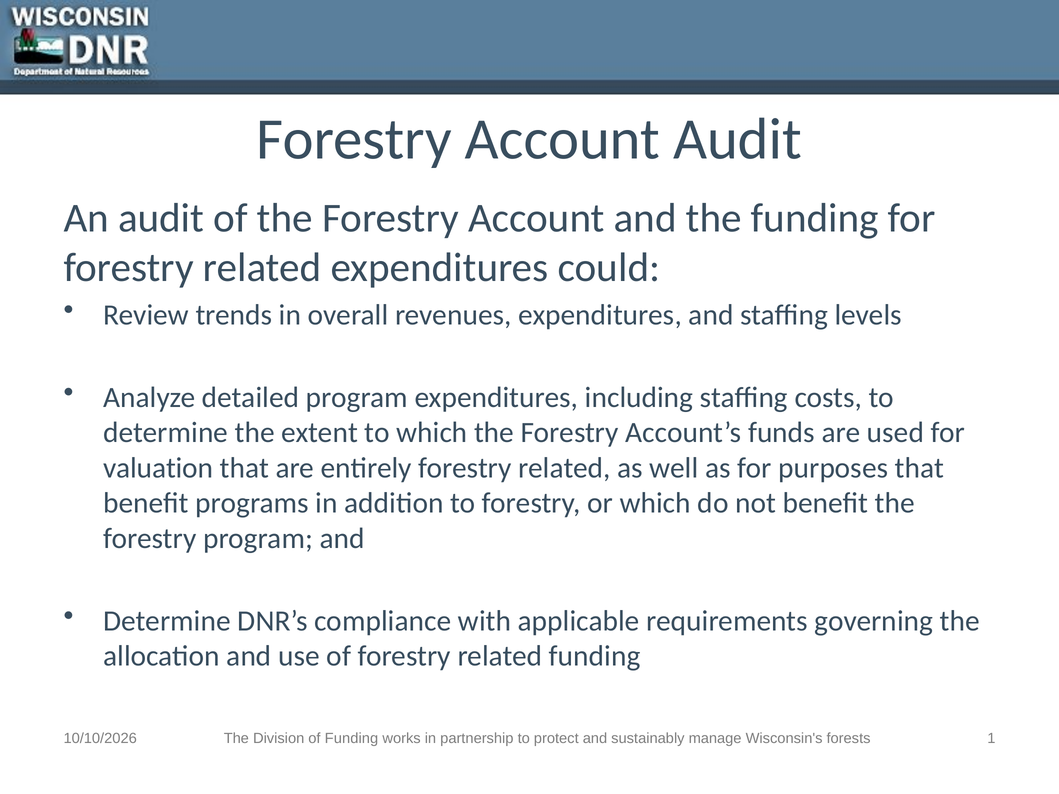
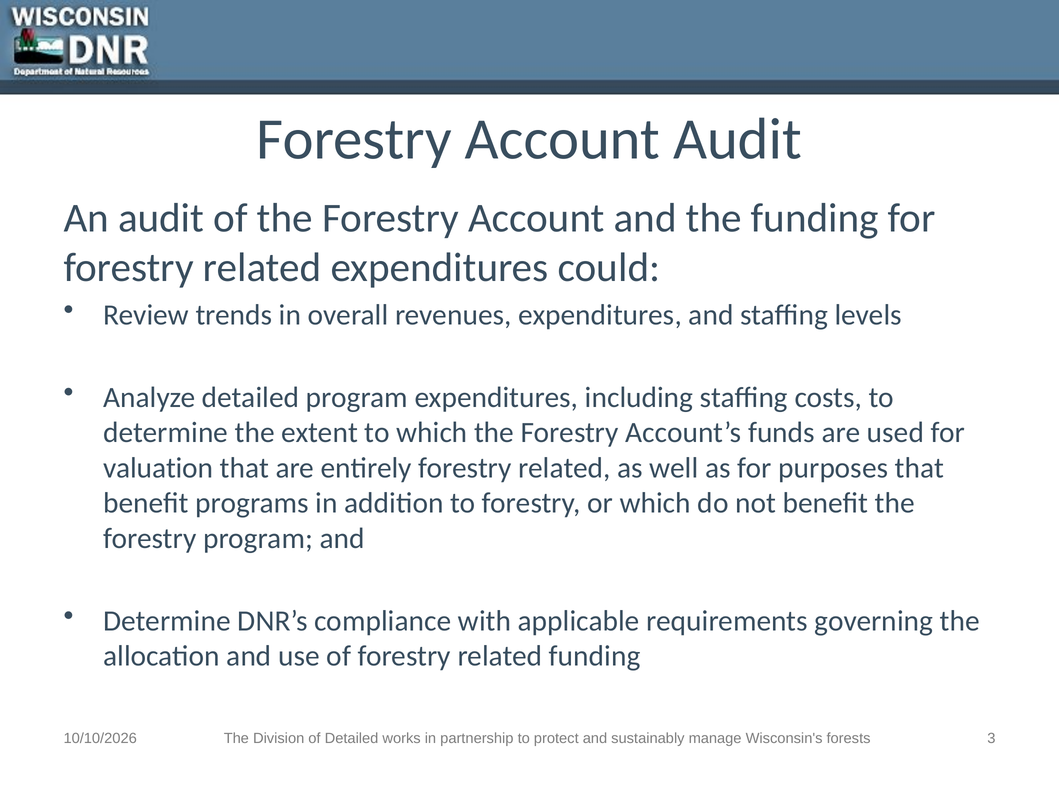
of Funding: Funding -> Detailed (352, 738)
1: 1 -> 3 (991, 738)
